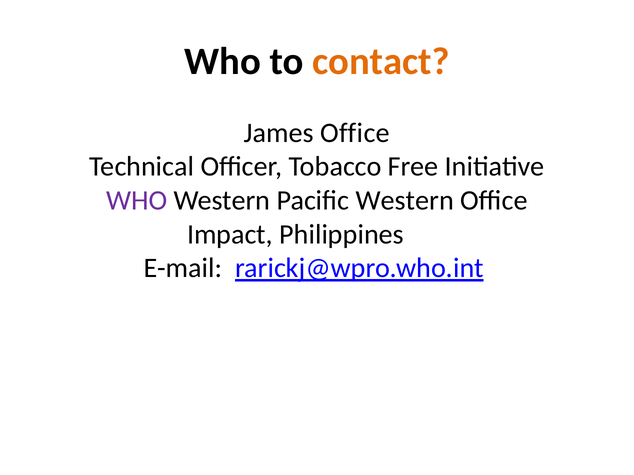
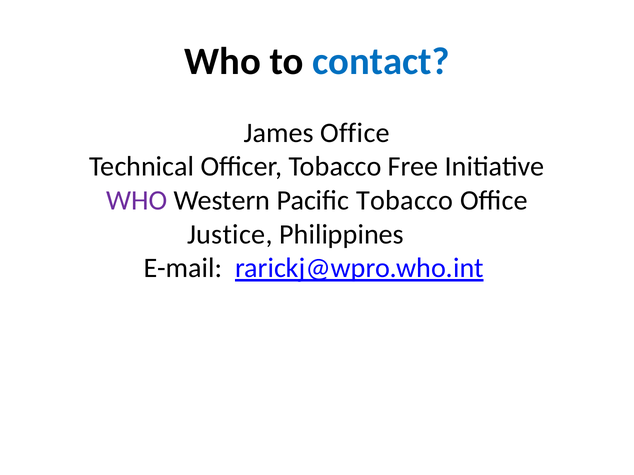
contact colour: orange -> blue (381, 61)
Pacific Western: Western -> Tobacco (405, 201)
Impact: Impact -> Justice (230, 234)
